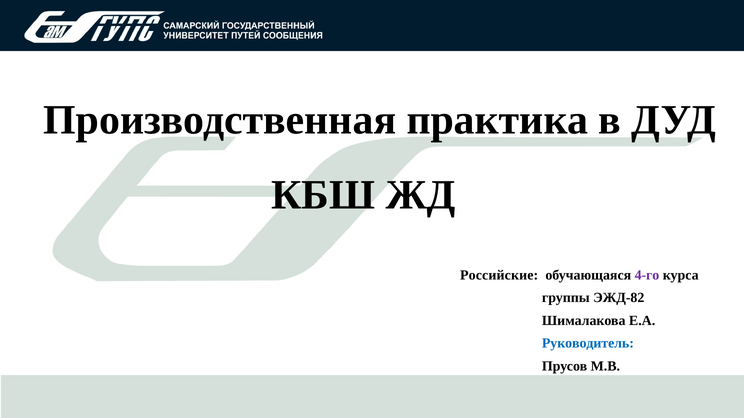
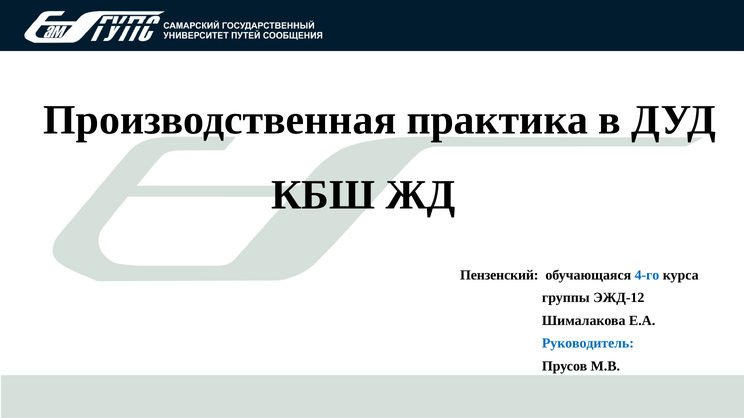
Российские: Российские -> Пензенский (499, 275)
4-го colour: purple -> blue (647, 275)
ЭЖД-82: ЭЖД-82 -> ЭЖД-12 (619, 298)
